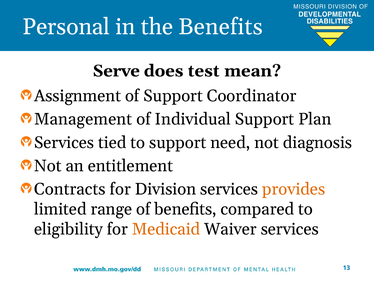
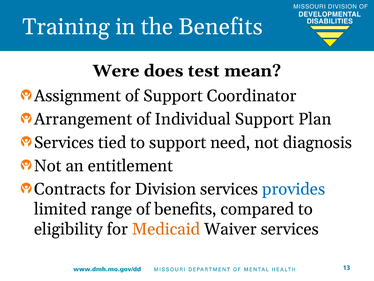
Personal: Personal -> Training (66, 27)
Serve: Serve -> Were (116, 71)
Management: Management -> Arrangement (83, 119)
provides colour: orange -> blue (294, 189)
